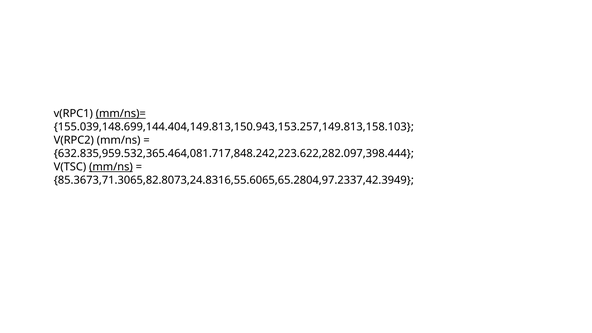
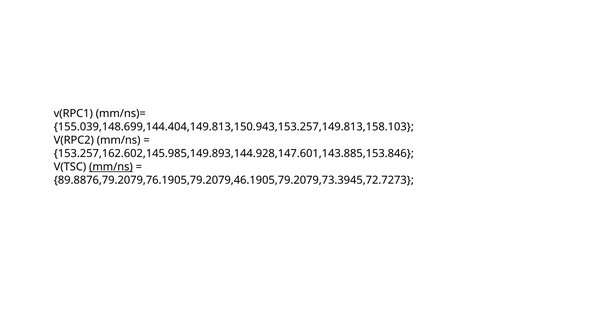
mm/ns)= underline: present -> none (121, 114)
632.835,959.532,365.464,081.717,848.242,223.622,282.097,398.444: 632.835,959.532,365.464,081.717,848.242,223.622,282.097,398.444 -> 153.257,162.602,145.985,149.893,144.928,147.601,143.885,153.846 (234, 153)
85.3673,71.3065,82.8073,24.8316,55.6065,65.2804,97.2337,42.3949: 85.3673,71.3065,82.8073,24.8316,55.6065,65.2804,97.2337,42.3949 -> 89.8876,79.2079,76.1905,79.2079,46.1905,79.2079,73.3945,72.7273 (234, 180)
